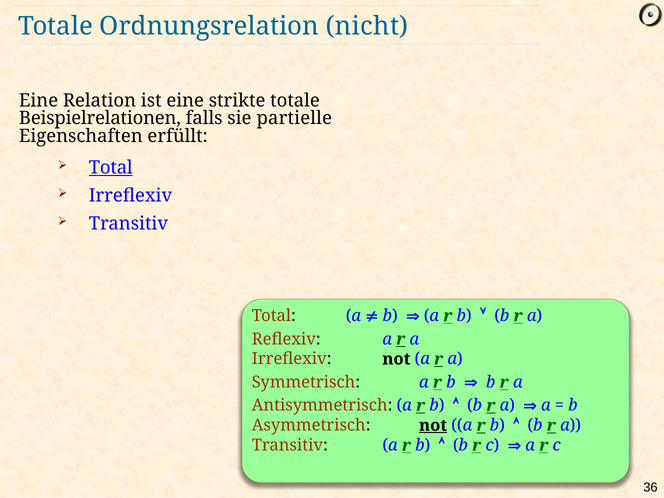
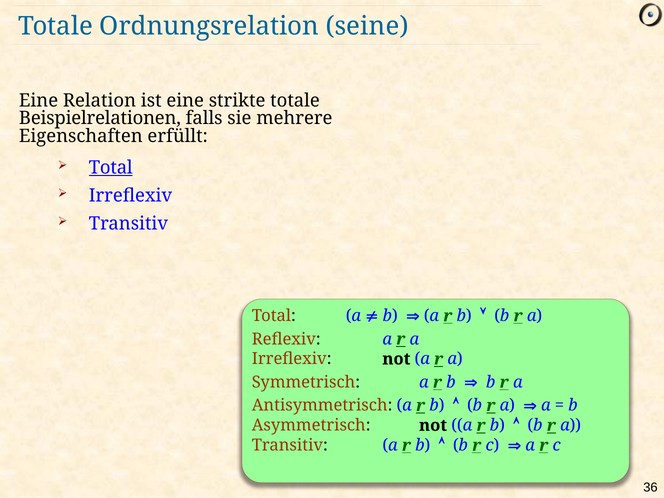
nicht: nicht -> seine (367, 26)
partielle: partielle -> mehrere (294, 118)
not underline: present -> none (433, 425)
